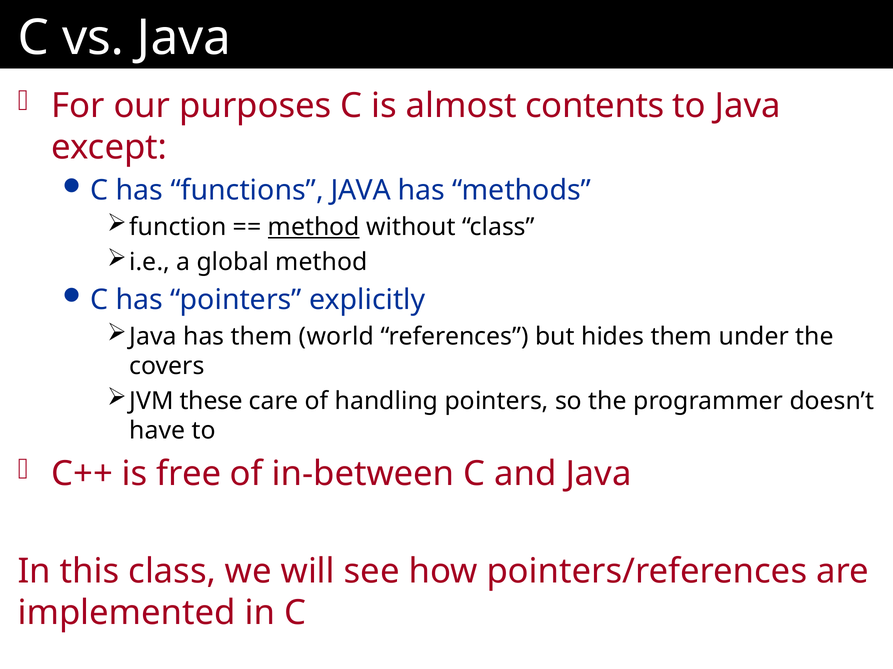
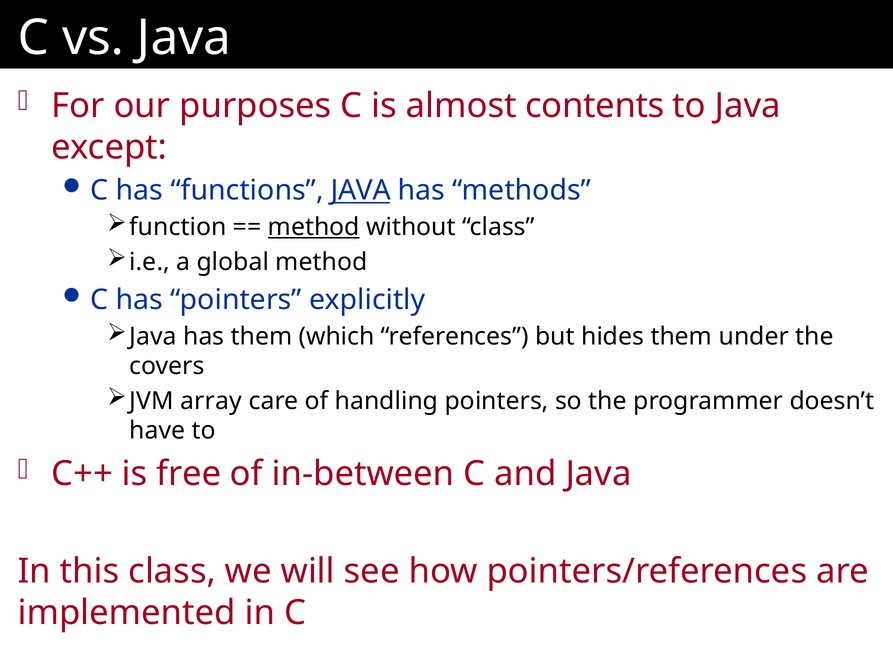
JAVA underline: none -> present (361, 191)
world: world -> which (337, 337)
these: these -> array (211, 401)
